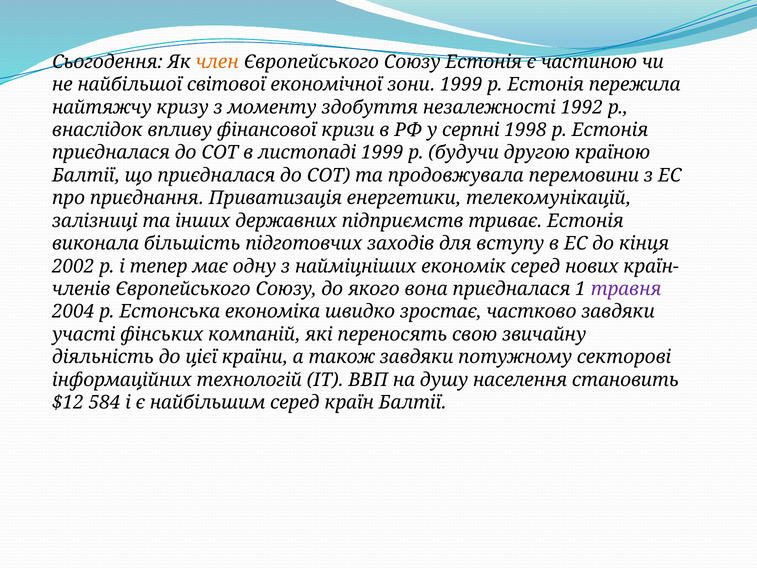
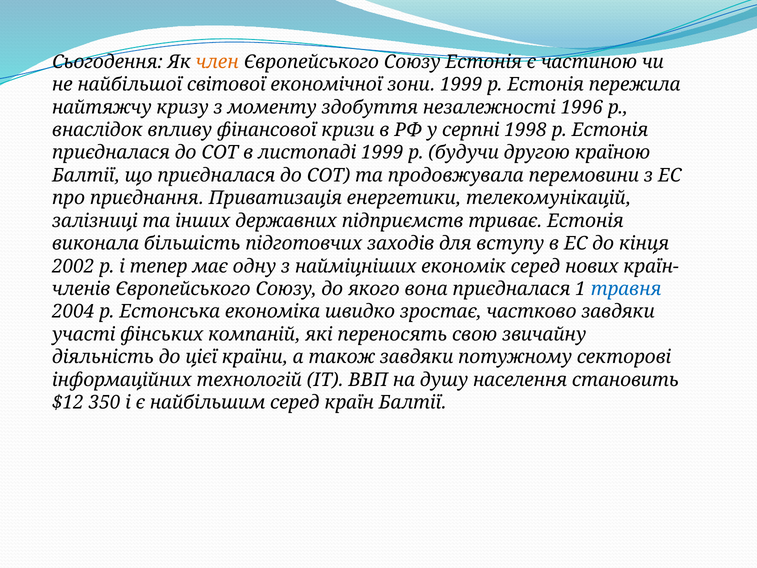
1992: 1992 -> 1996 (582, 107)
травня colour: purple -> blue (626, 289)
584: 584 -> 350 (105, 402)
